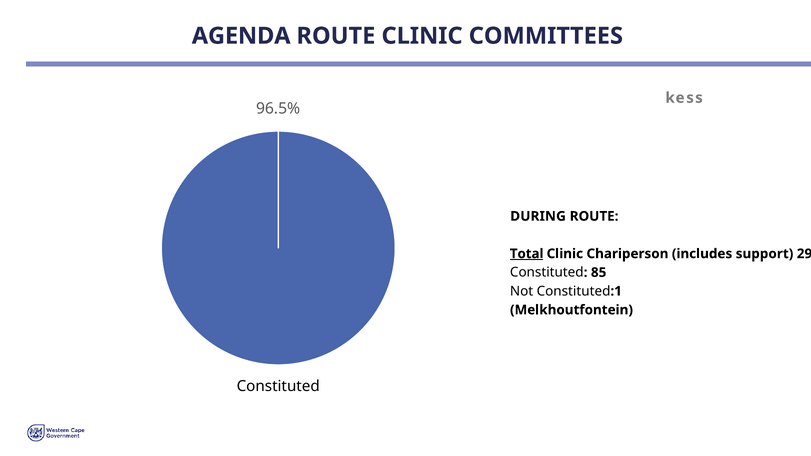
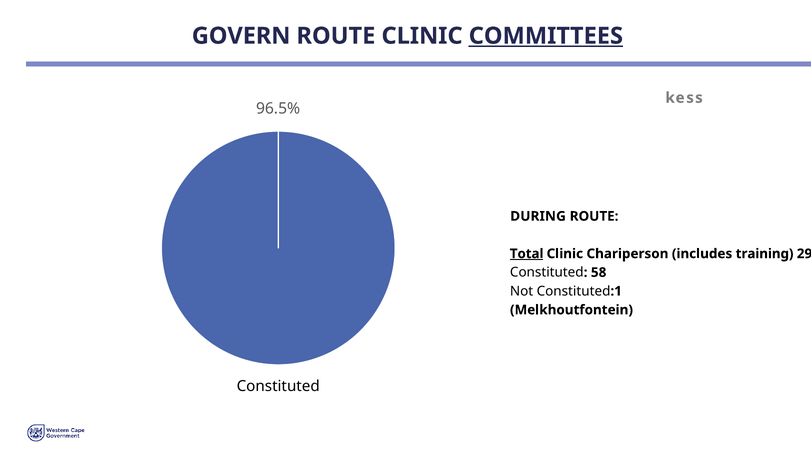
AGENDA: AGENDA -> GOVERN (241, 36)
COMMITTEES underline: none -> present (546, 36)
support: support -> training (765, 254)
85: 85 -> 58 (599, 273)
